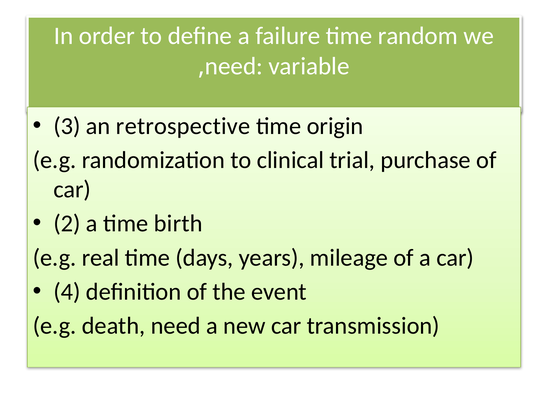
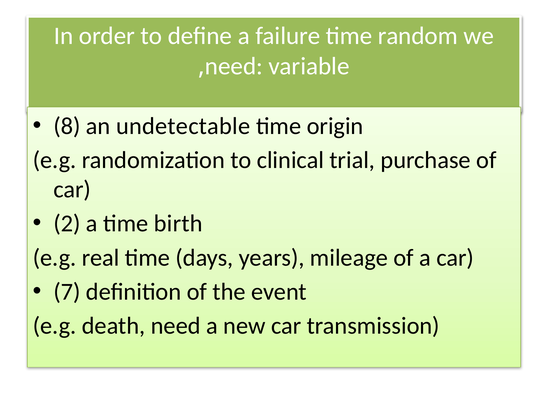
3: 3 -> 8 (67, 126)
retrospective: retrospective -> undetectable (183, 126)
4: 4 -> 7 (67, 292)
